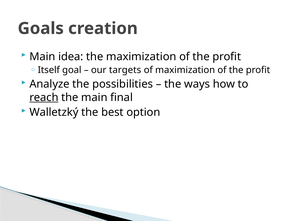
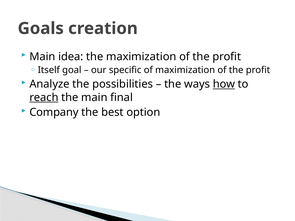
targets: targets -> specific (125, 70)
how underline: none -> present (224, 84)
Walletzký: Walletzký -> Company (54, 112)
